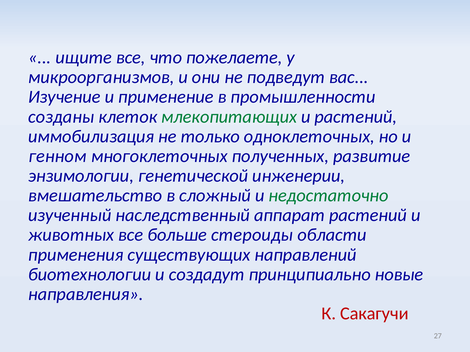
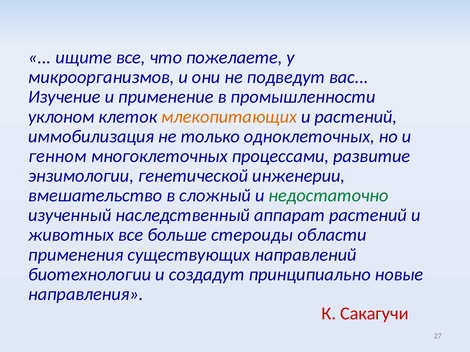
созданы: созданы -> уклоном (61, 117)
млекопитающих colour: green -> orange (229, 117)
полученных: полученных -> процессами (280, 156)
